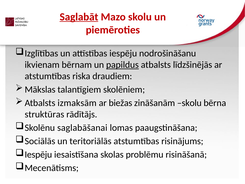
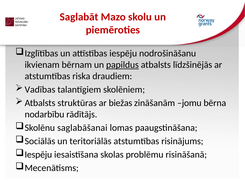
Saglabāt underline: present -> none (79, 17)
Mākslas: Mākslas -> Vadības (40, 89)
izmaksām: izmaksām -> struktūras (77, 103)
zināšanām skolu: skolu -> jomu (189, 103)
struktūras: struktūras -> nodarbību (44, 114)
